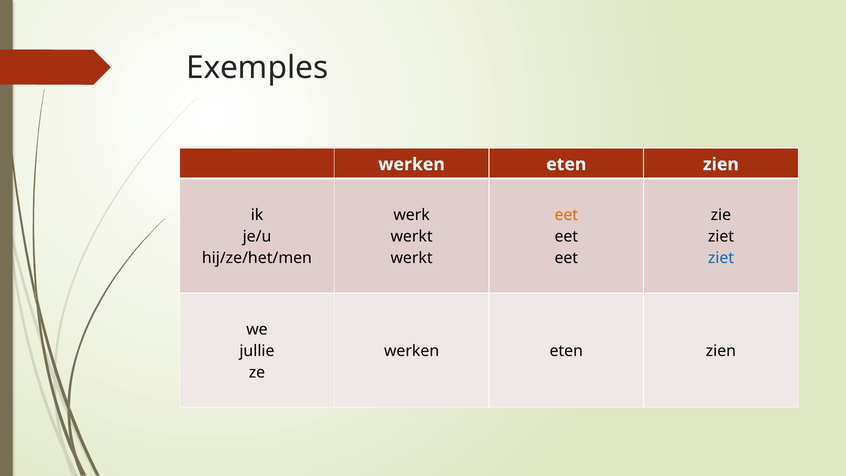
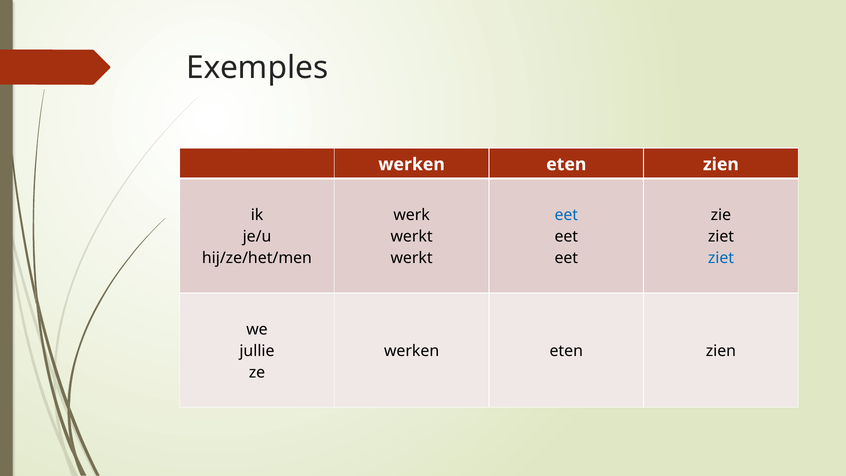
eet colour: orange -> blue (566, 215)
